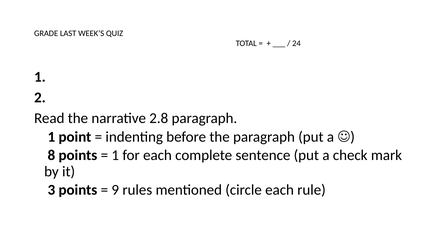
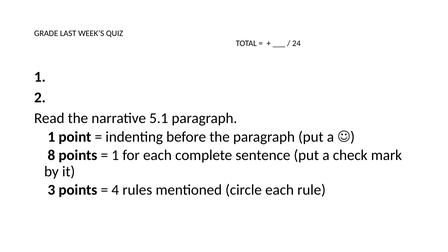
2.8: 2.8 -> 5.1 (159, 118)
9: 9 -> 4 (115, 190)
